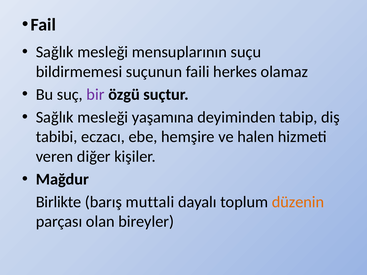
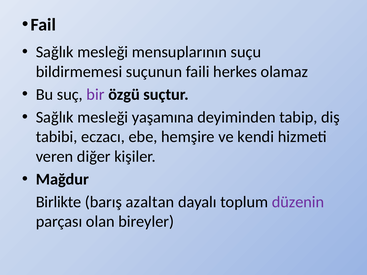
halen: halen -> kendi (256, 137)
muttali: muttali -> azaltan (150, 202)
düzenin colour: orange -> purple (298, 202)
